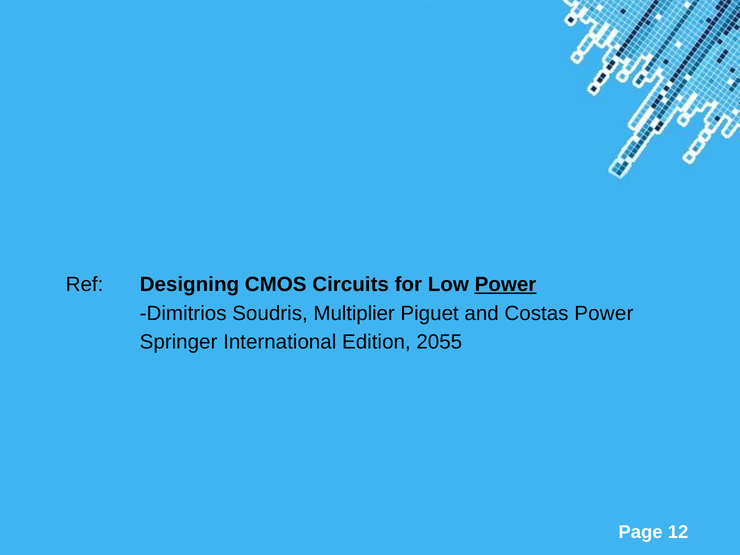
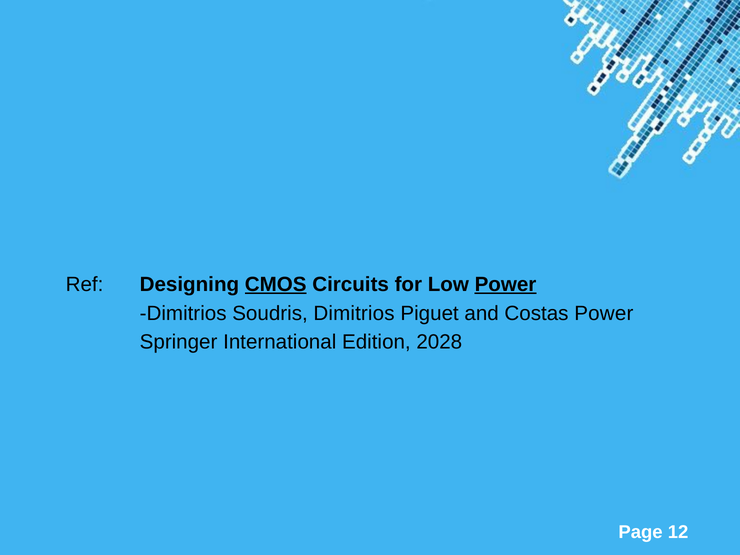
CMOS underline: none -> present (276, 284)
Soudris Multiplier: Multiplier -> Dimitrios (354, 313)
2055: 2055 -> 2028 (439, 342)
